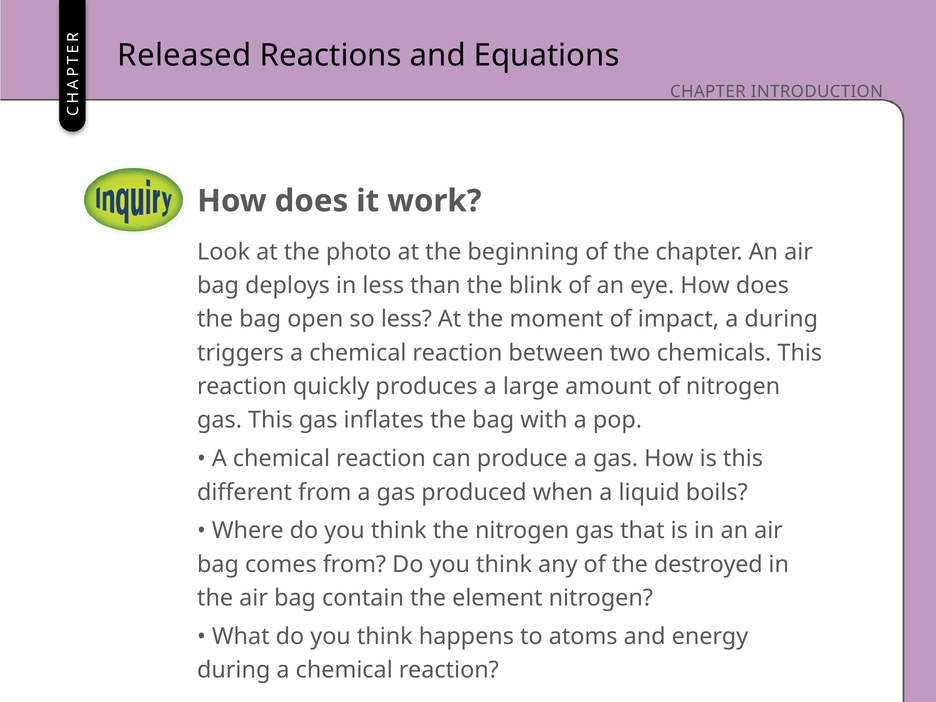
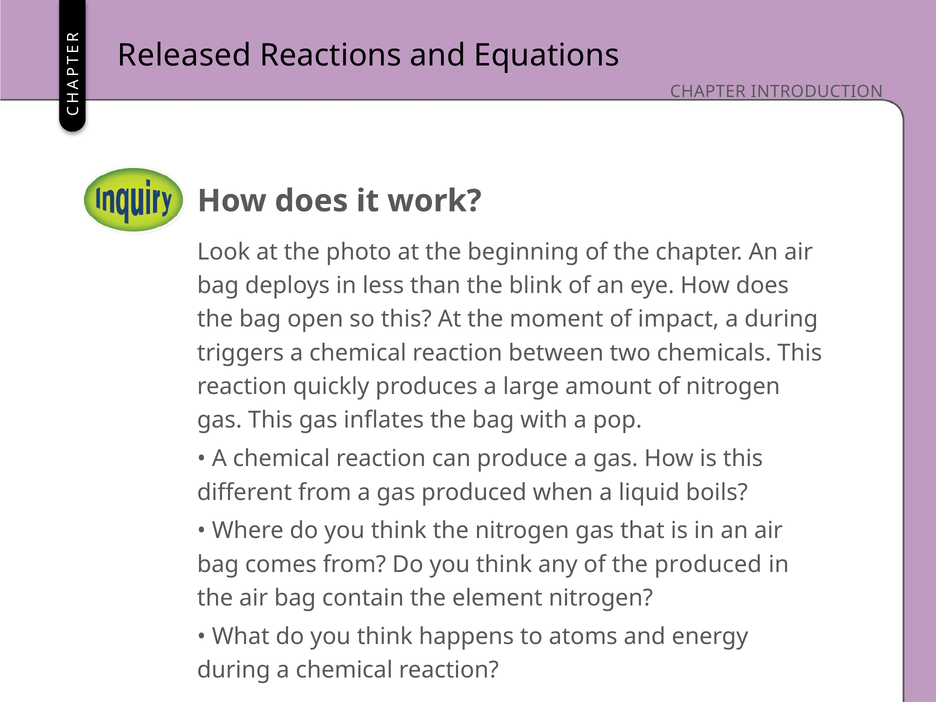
so less: less -> this (406, 319)
the destroyed: destroyed -> produced (708, 564)
